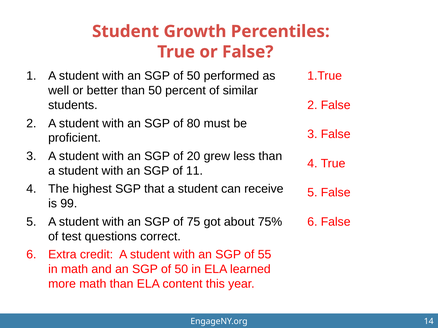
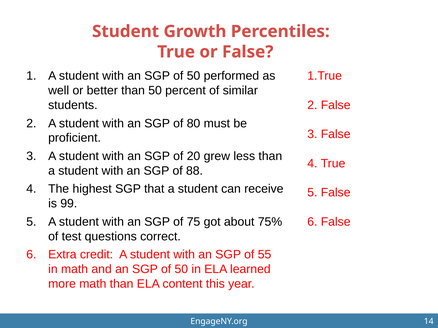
11: 11 -> 88 (194, 171)
